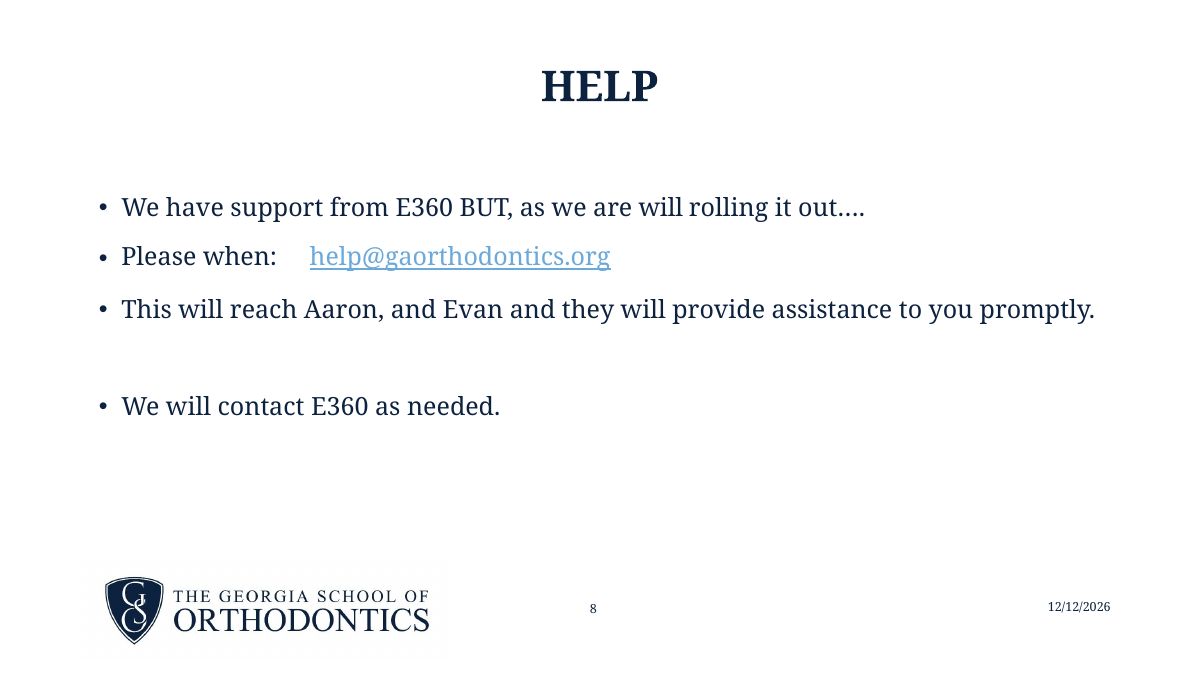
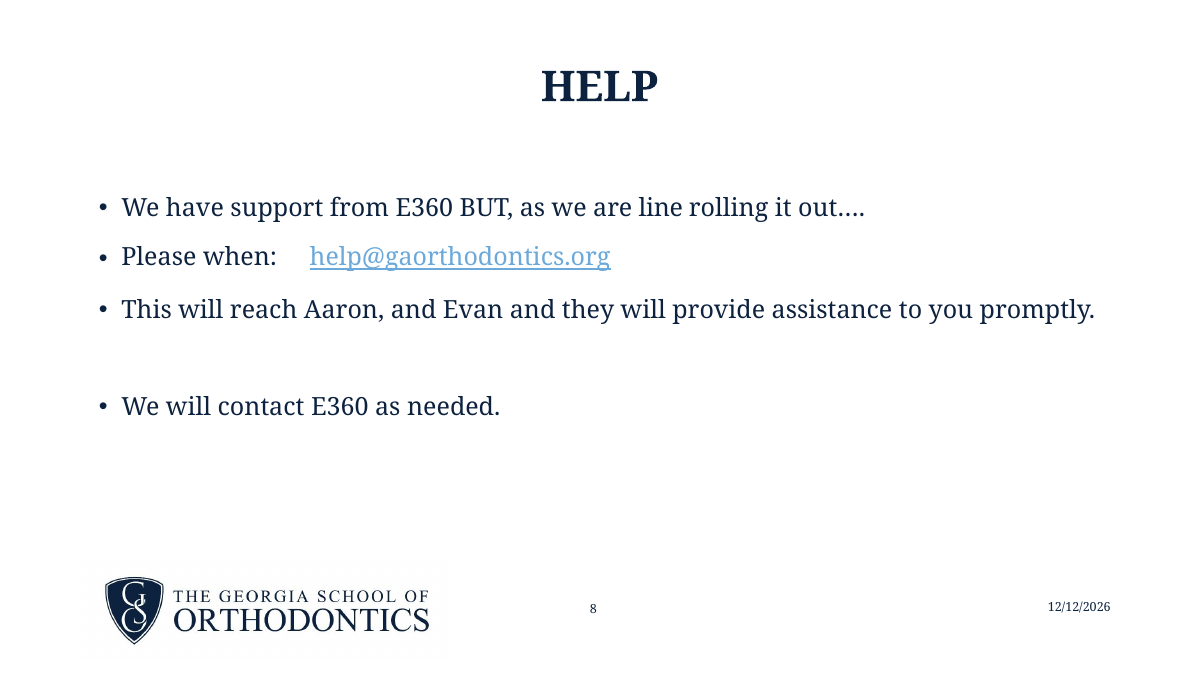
are will: will -> line (661, 208)
